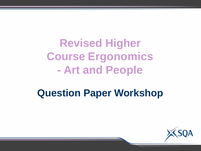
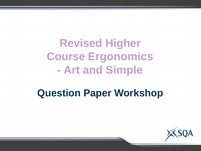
People: People -> Simple (124, 70)
